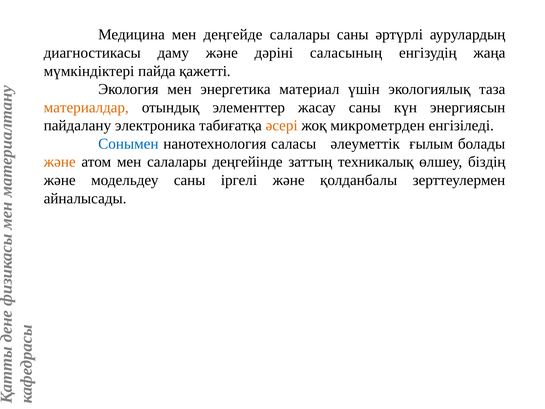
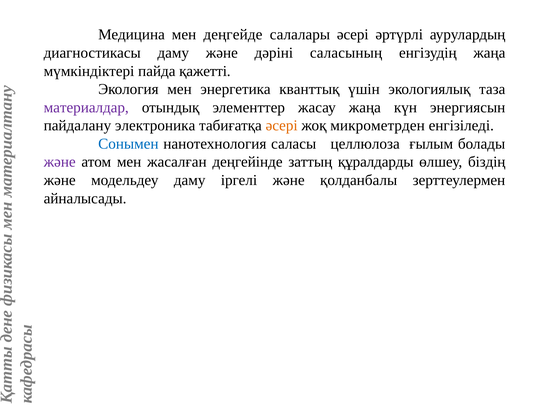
салалары саны: саны -> әсері (353, 34)
материал: материал -> кванттық (309, 89)
материалдар colour: orange -> purple (86, 107)
жасау саны: саны -> жаңа (365, 107)
әлеуметтік: әлеуметтік -> целлюлоза (365, 144)
және colour: orange -> purple (60, 162)
мен салалары: салалары -> жасалған (177, 162)
техникалық: техникалық -> құралдарды (376, 162)
модельдеу саны: саны -> даму (190, 180)
